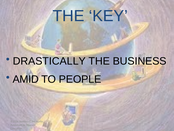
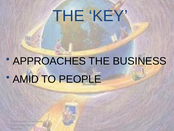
DRASTICALLY: DRASTICALLY -> APPROACHES (49, 61)
